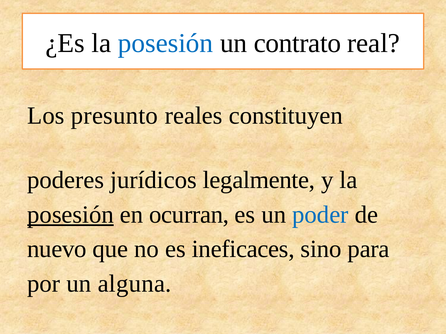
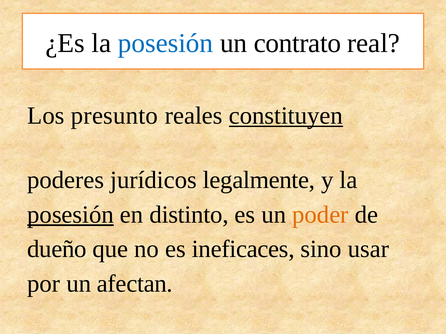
constituyen underline: none -> present (286, 116)
ocurran: ocurran -> distinto (189, 215)
poder colour: blue -> orange (320, 215)
nuevo: nuevo -> dueño (57, 250)
para: para -> usar (368, 250)
alguna: alguna -> afectan (135, 284)
